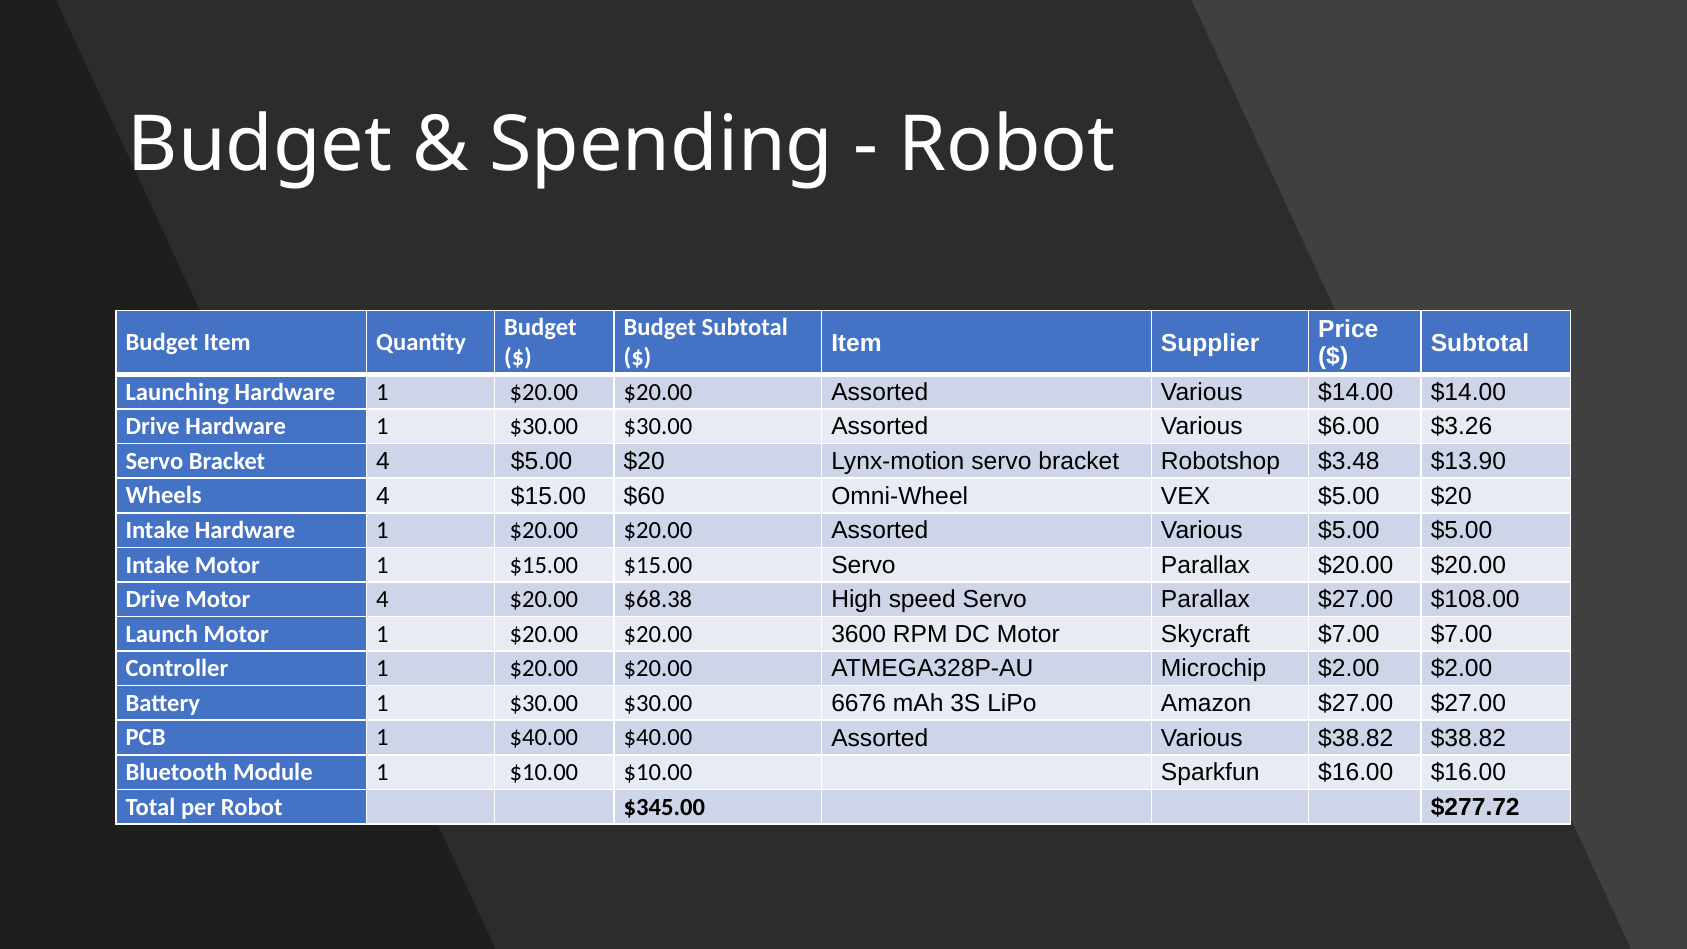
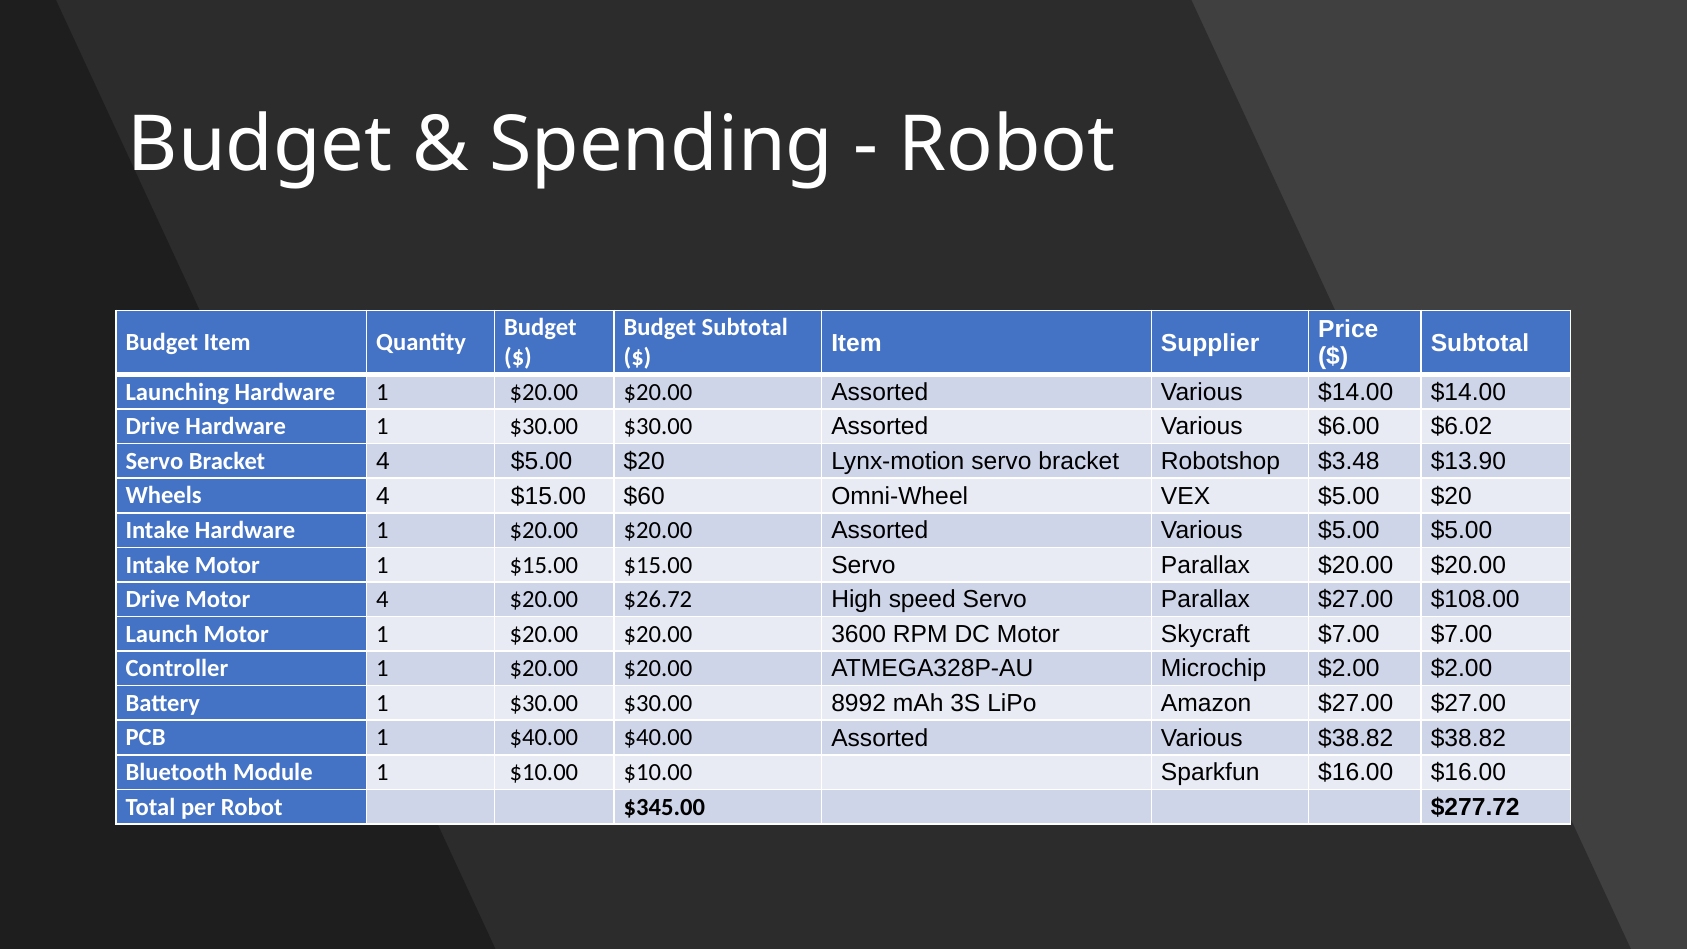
$3.26: $3.26 -> $6.02 (1462, 427)
$68.38: $68.38 -> $26.72 (658, 599)
6676: 6676 -> 8992 (859, 703)
